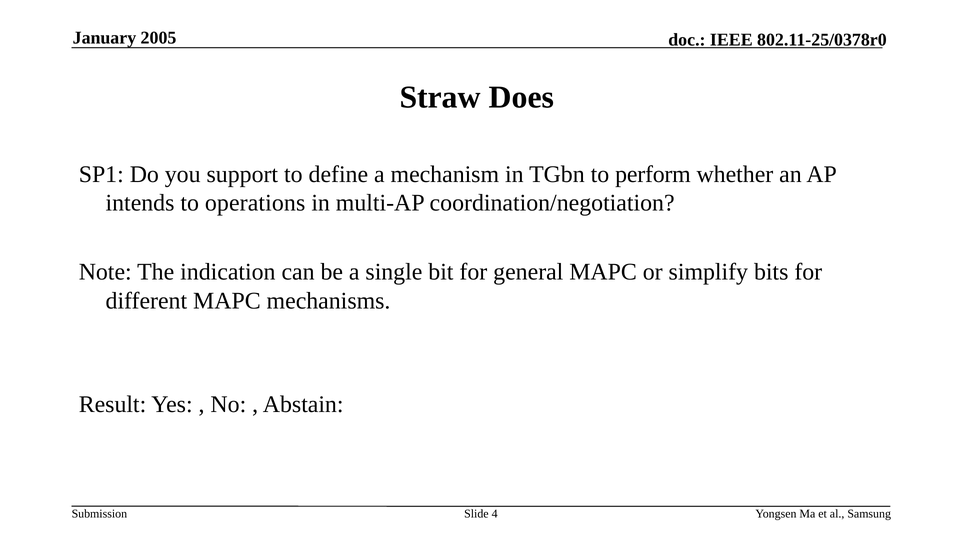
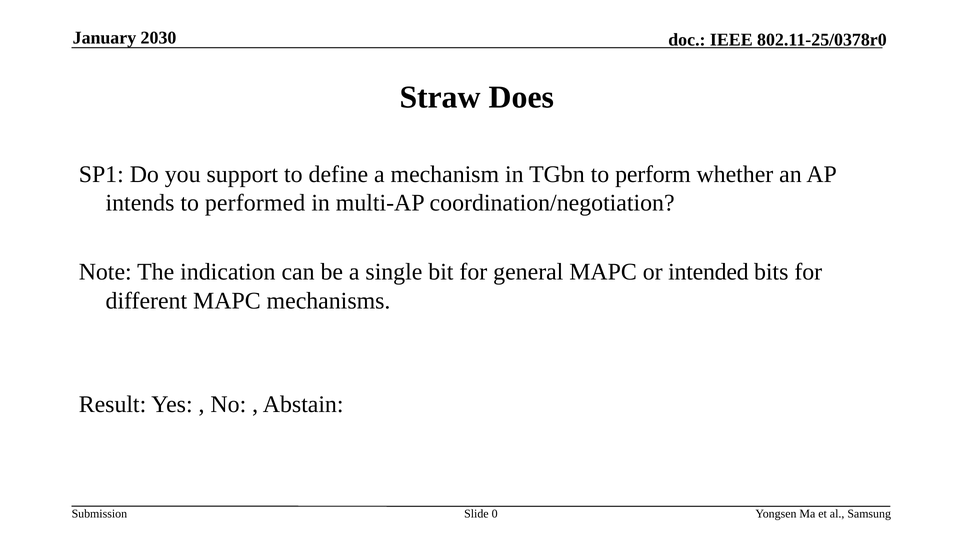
2005: 2005 -> 2030 (159, 38)
operations: operations -> performed (255, 203)
simplify: simplify -> intended (708, 272)
4: 4 -> 0 (495, 515)
